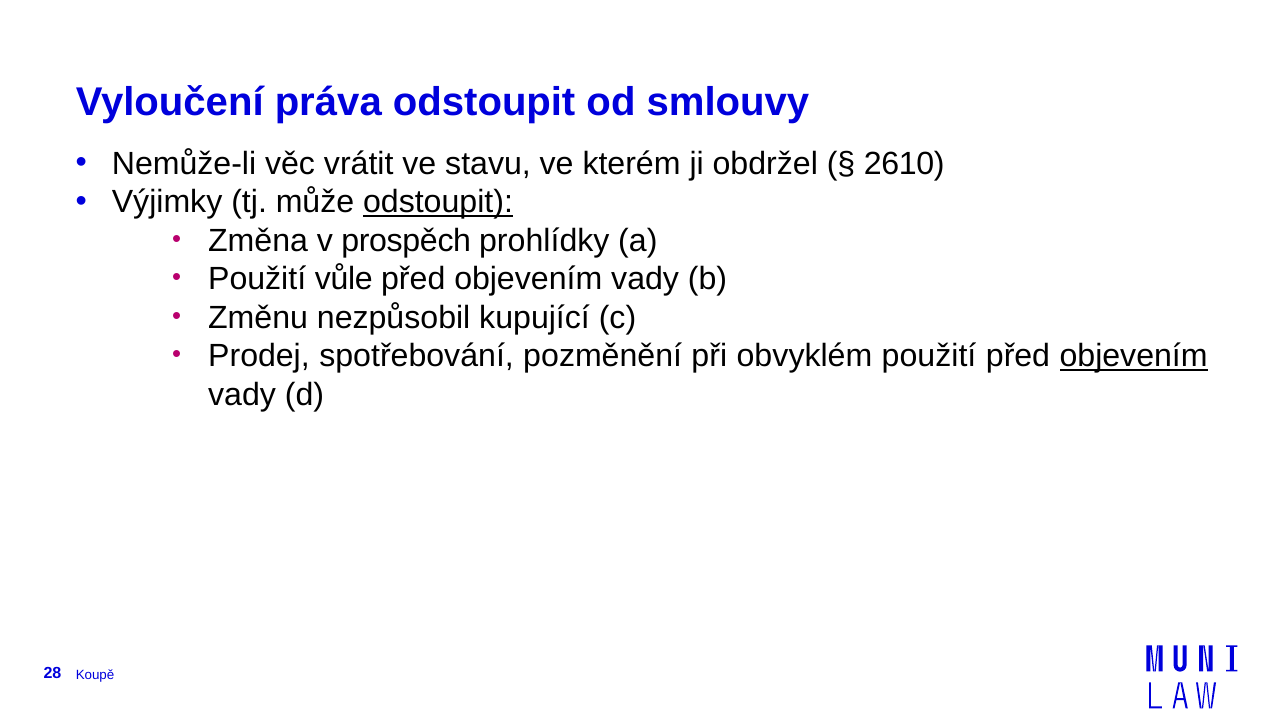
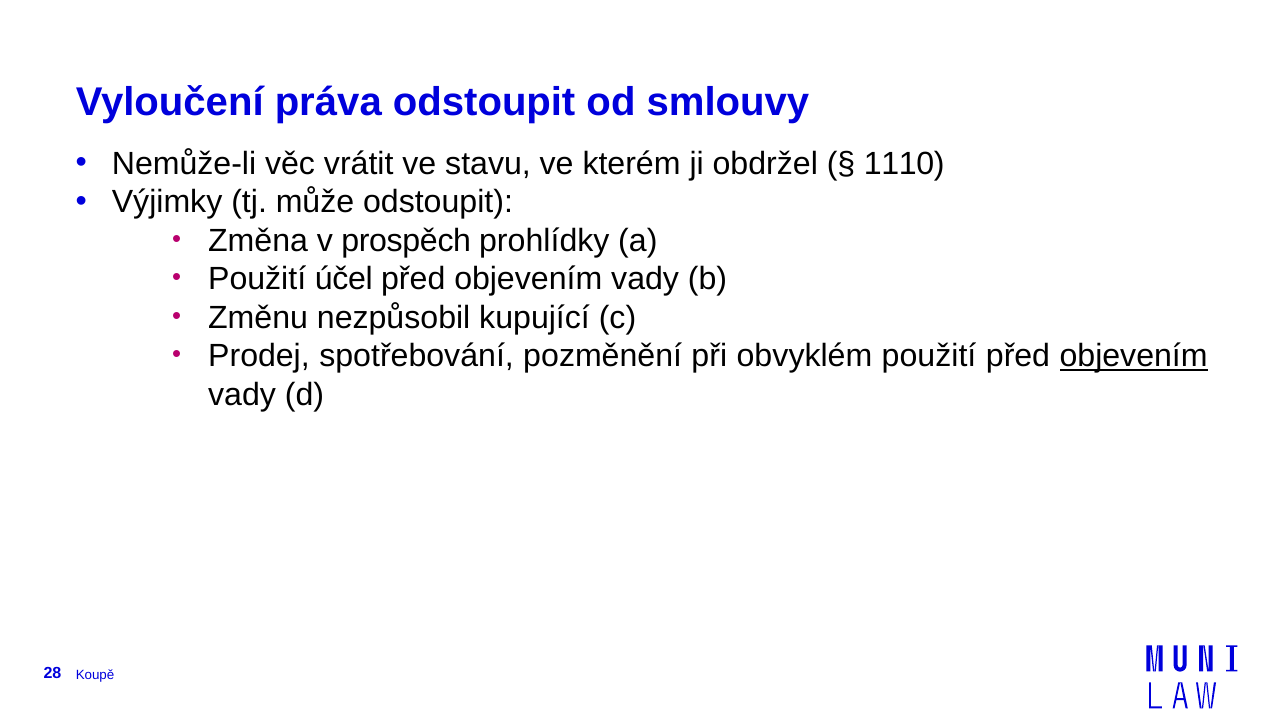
2610: 2610 -> 1110 (904, 164)
odstoupit underline: present -> none (438, 202)
vůle: vůle -> účel (344, 279)
